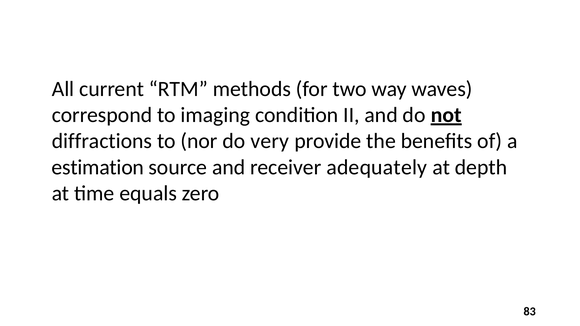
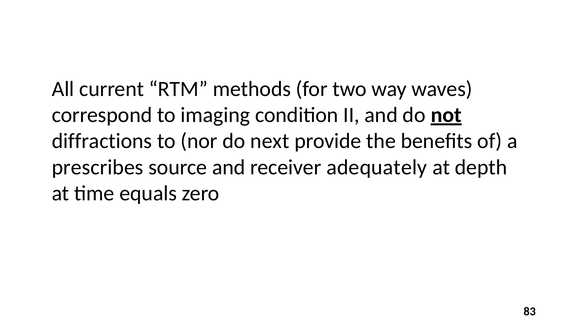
very: very -> next (270, 141)
estimation: estimation -> prescribes (98, 167)
